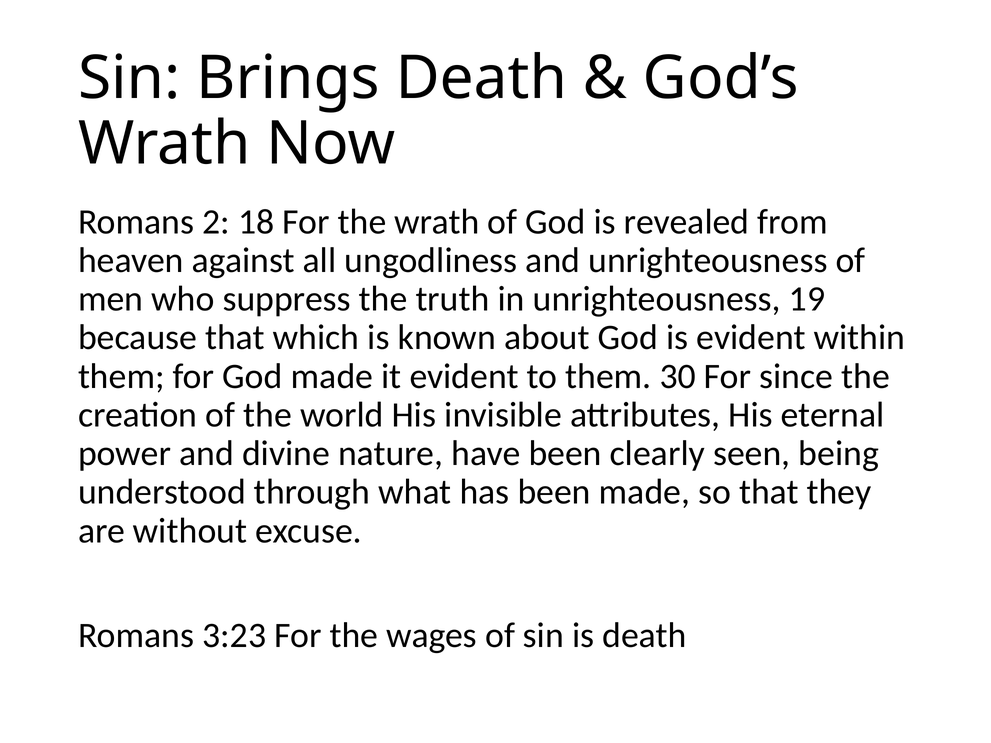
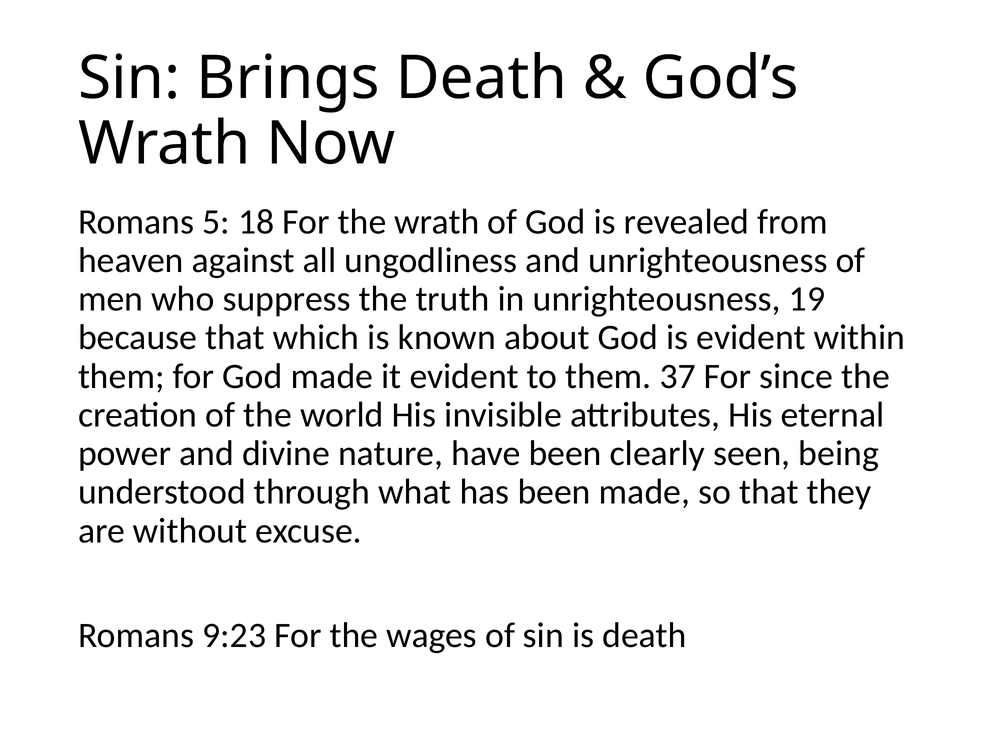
2: 2 -> 5 (216, 222)
30: 30 -> 37 (678, 376)
3:23: 3:23 -> 9:23 (234, 636)
